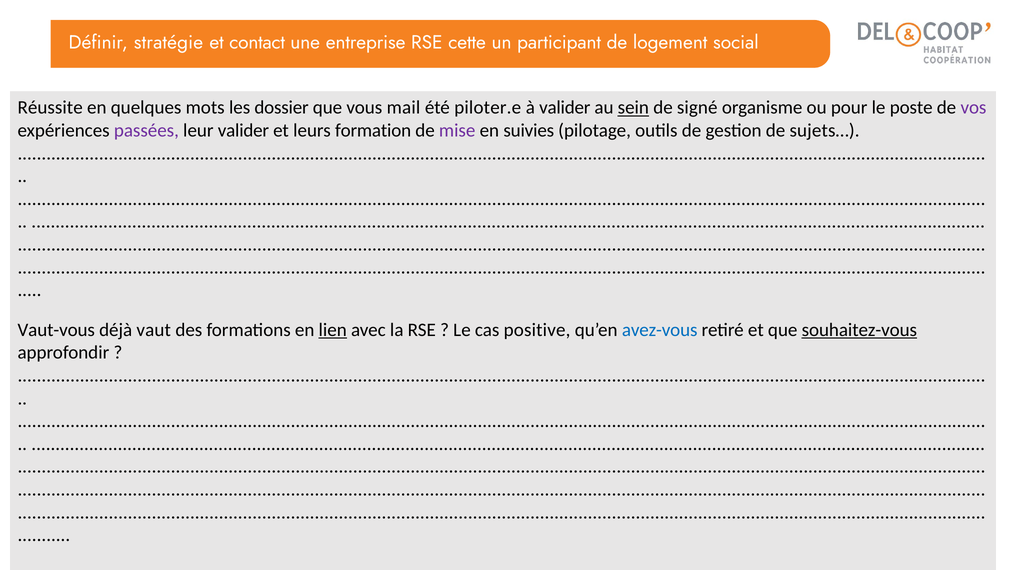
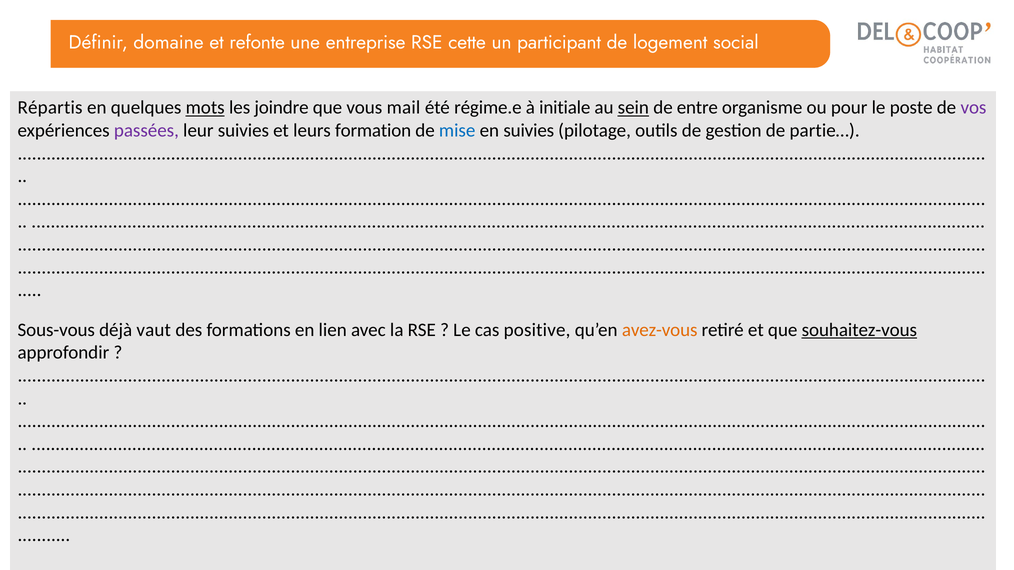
stratégie: stratégie -> domaine (169, 42)
contact: contact -> refonte (257, 42)
Réussite: Réussite -> Répartis (50, 108)
mots underline: none -> present (205, 108)
dossier: dossier -> joindre (282, 108)
piloter.e: piloter.e -> régime.e (488, 108)
à valider: valider -> initiale (565, 108)
signé: signé -> entre (697, 108)
leur valider: valider -> suivies (243, 131)
mise colour: purple -> blue (457, 131)
sujets…: sujets… -> partie… (825, 131)
Vaut-vous: Vaut-vous -> Sous-vous (56, 330)
lien underline: present -> none (333, 330)
avez-vous colour: blue -> orange (660, 330)
